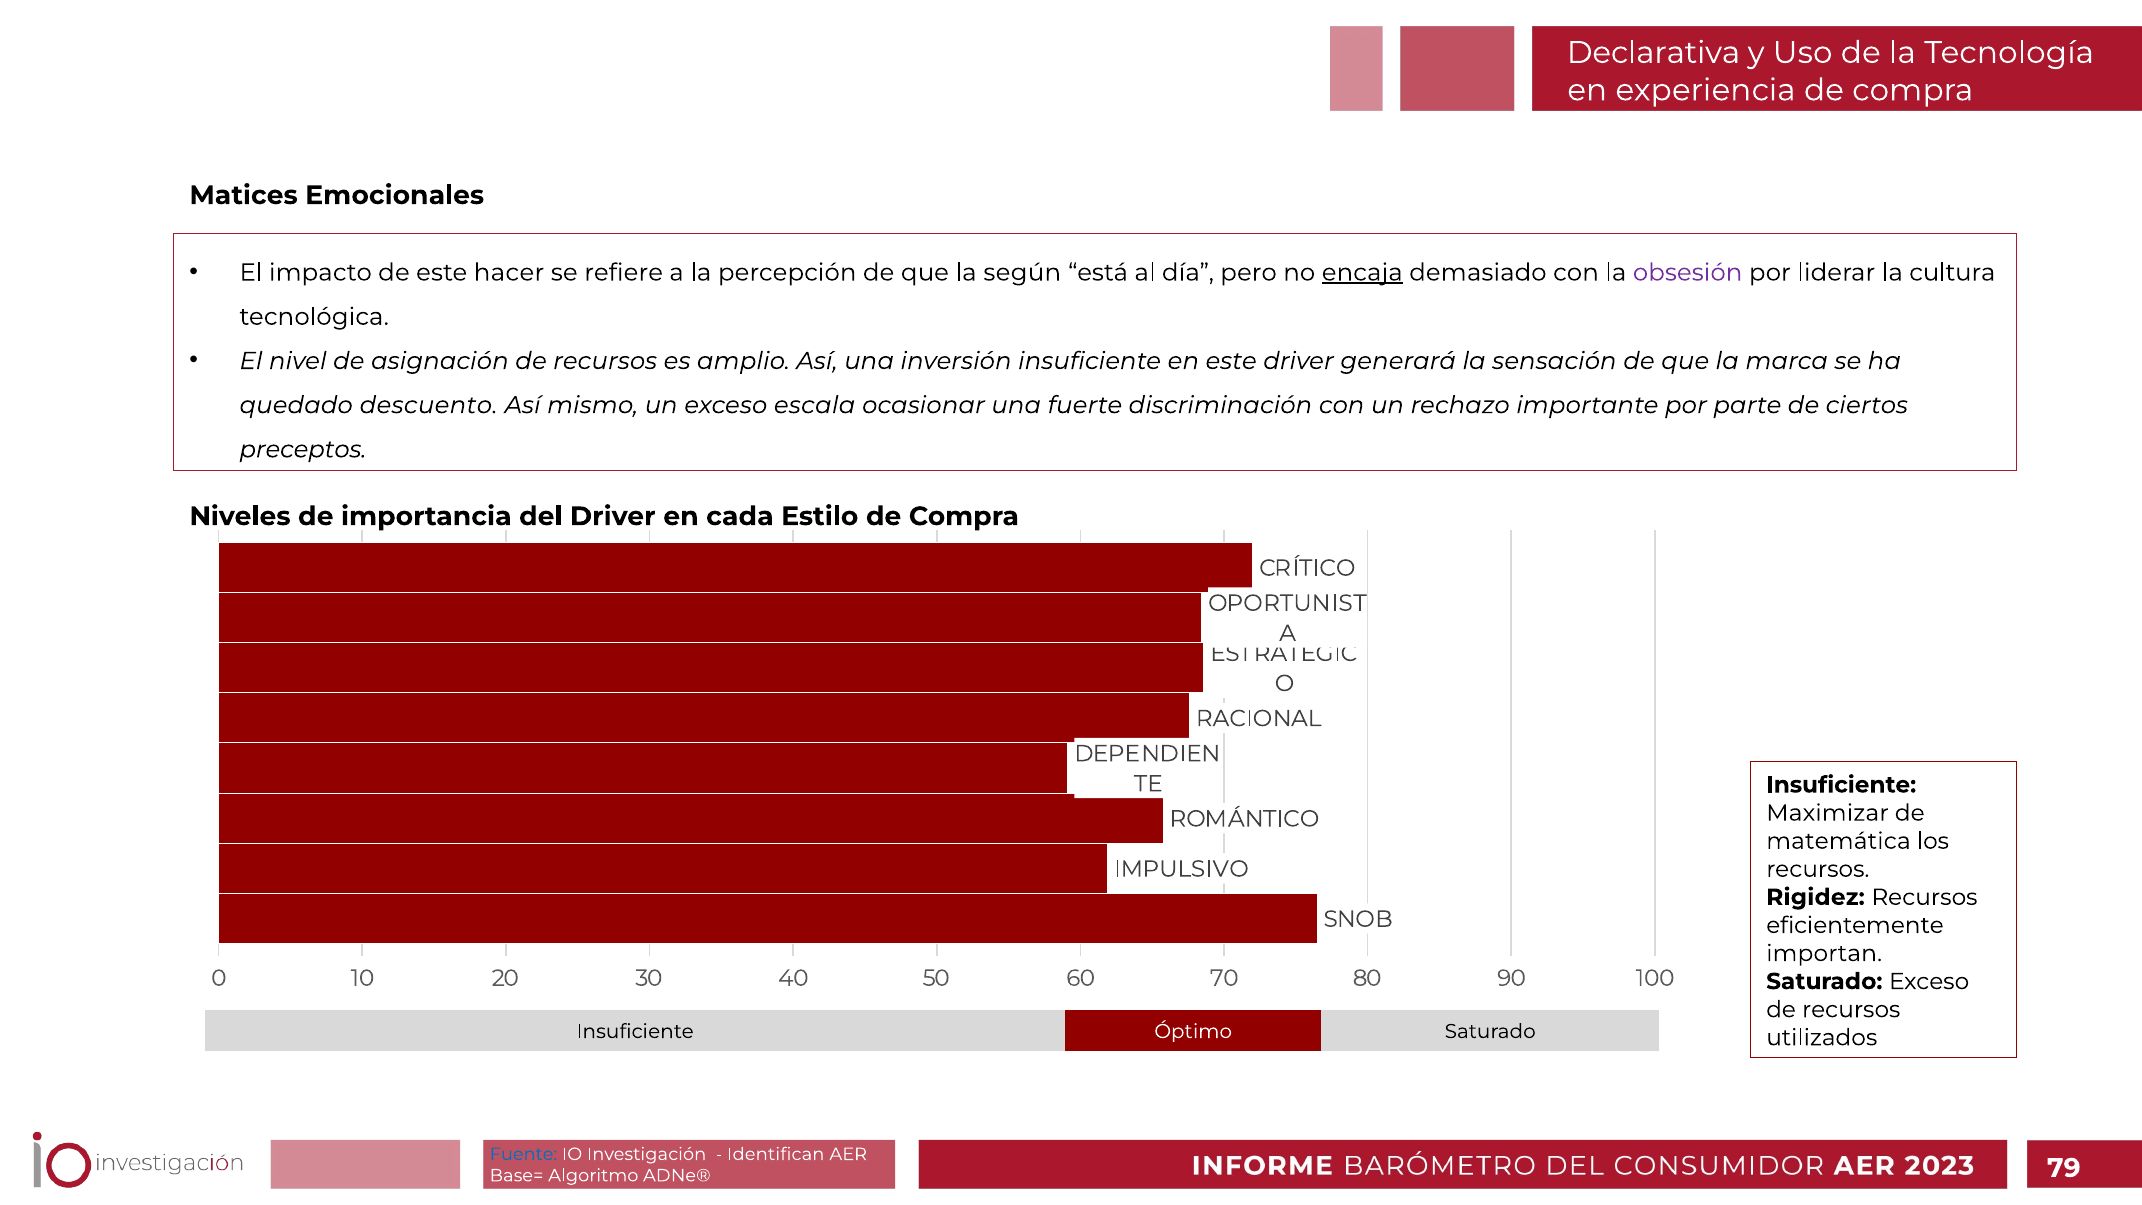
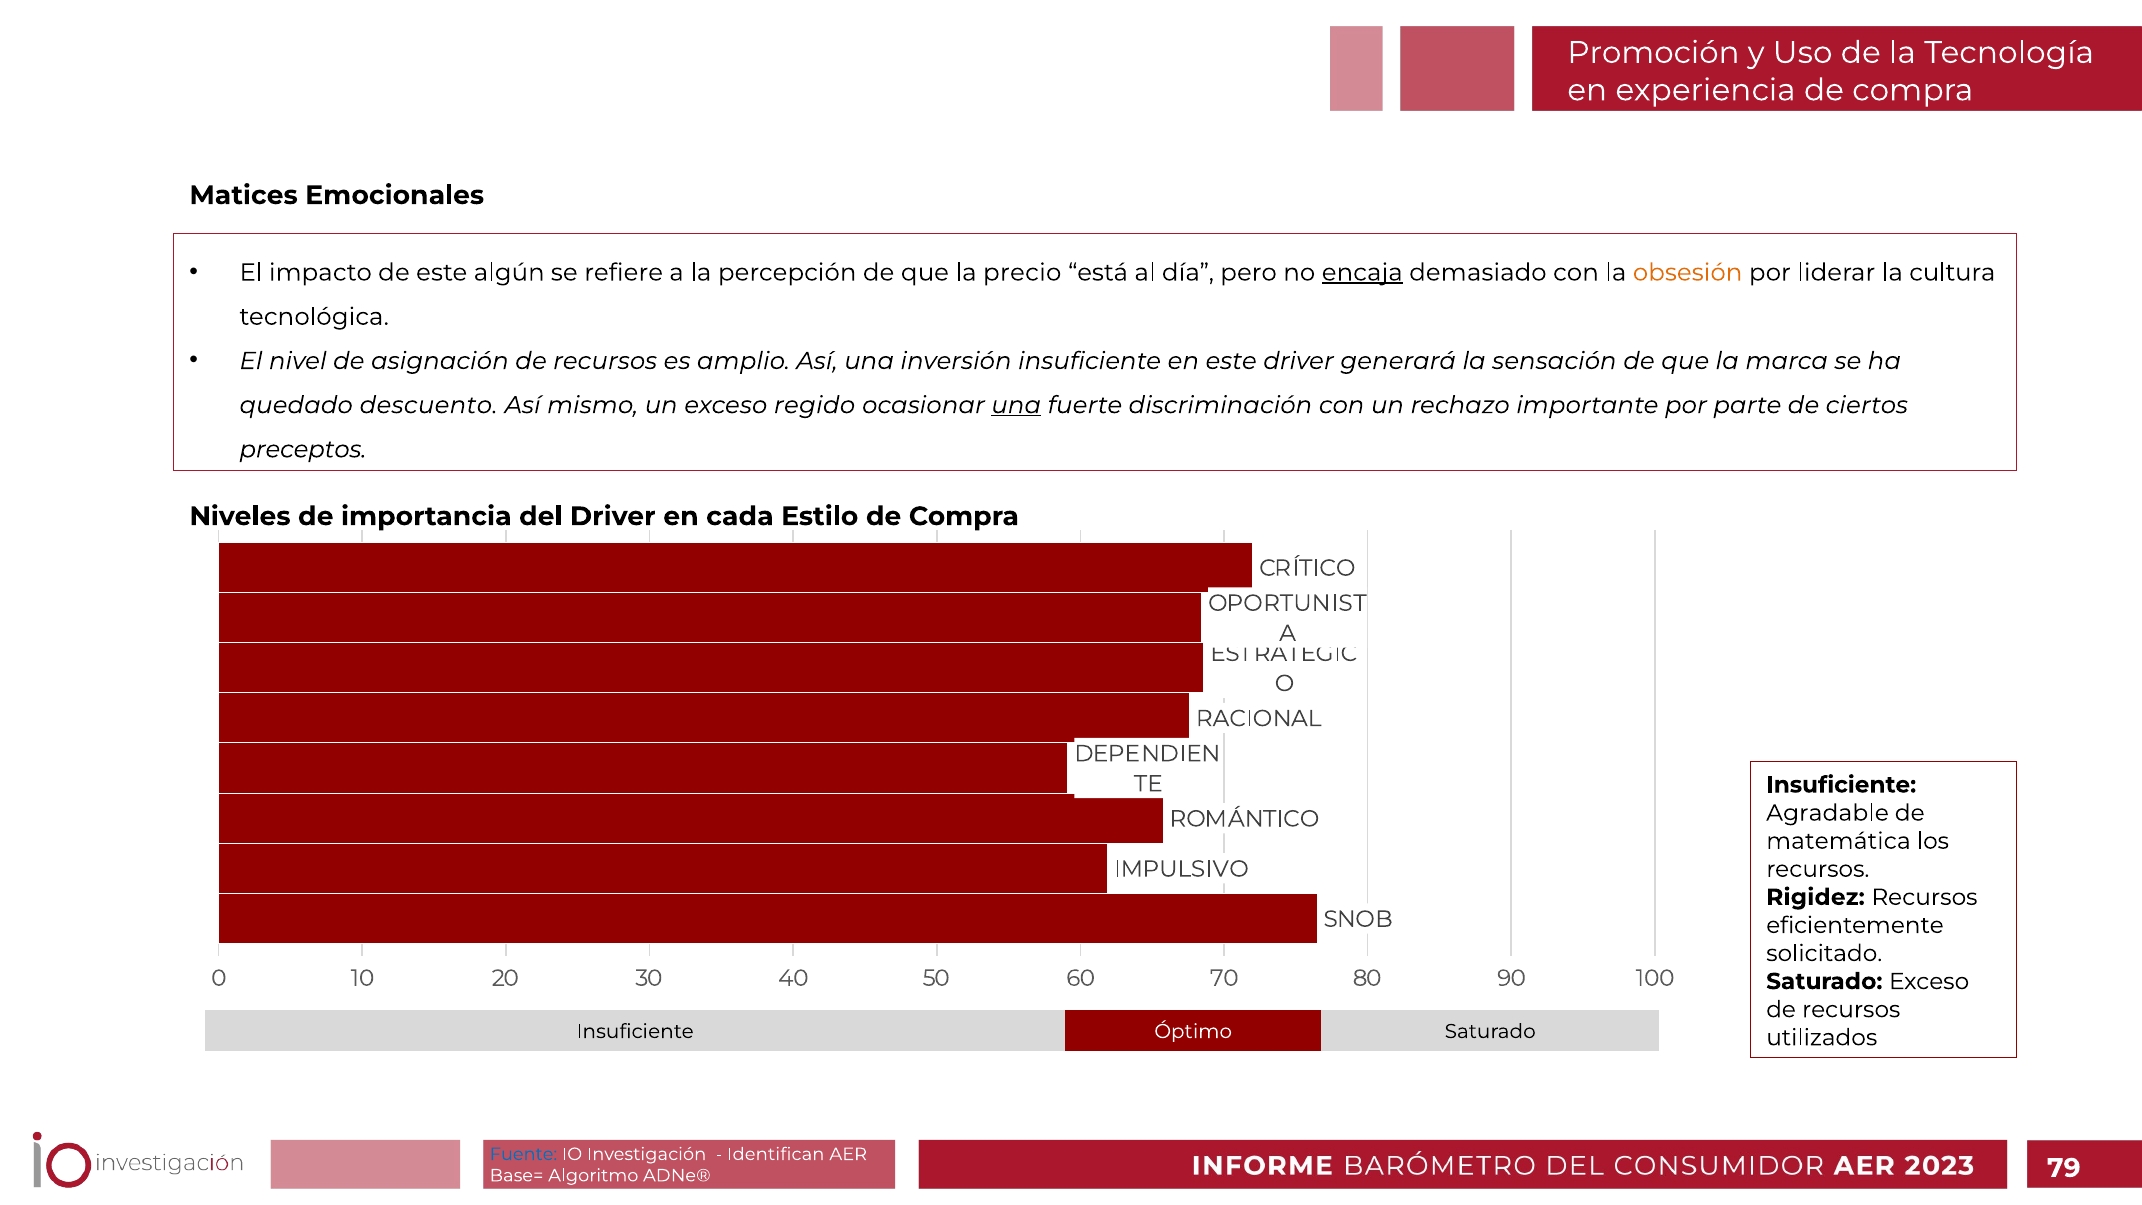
Declarativa: Declarativa -> Promoción (1653, 53)
hacer: hacer -> algún (509, 272)
según: según -> precio (1022, 272)
obsesión colour: purple -> orange (1688, 272)
escala: escala -> regido (815, 405)
una underline: none -> present (1016, 405)
Maximizar: Maximizar -> Agradable (1828, 813)
importan: importan -> solicitado (1824, 953)
